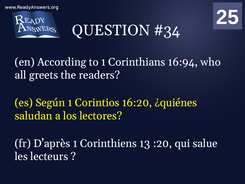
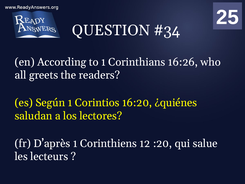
16:94: 16:94 -> 16:26 (183, 62)
Corinthiens 13: 13 -> 12 (145, 143)
